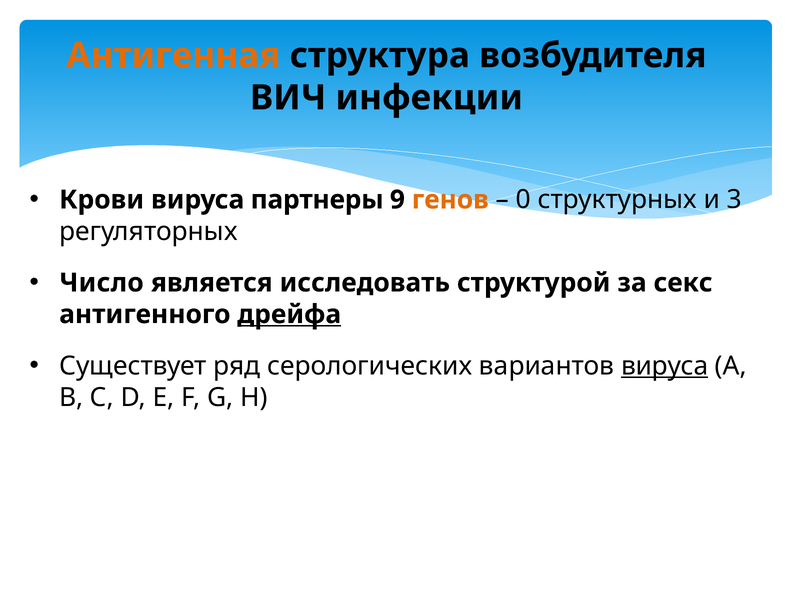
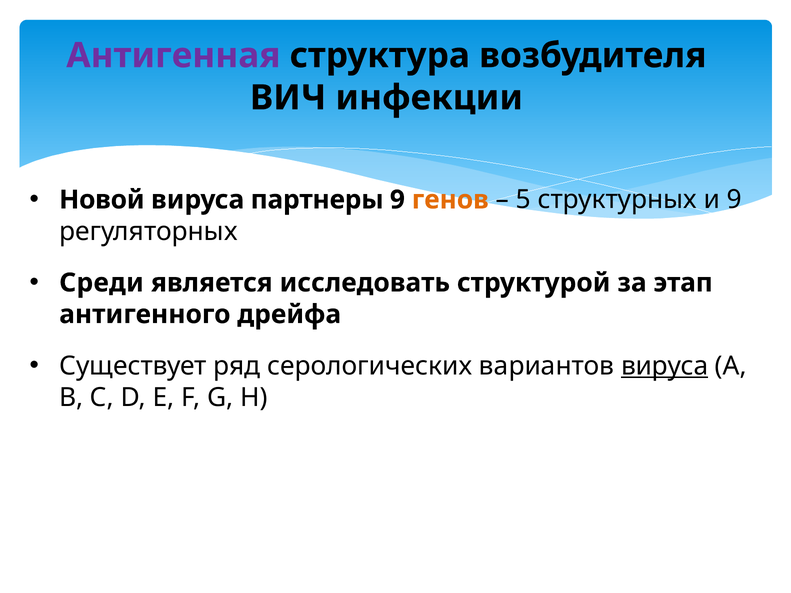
Антигенная colour: orange -> purple (173, 56)
Крови: Крови -> Новой (102, 200)
0: 0 -> 5 (523, 200)
и 3: 3 -> 9 (735, 200)
Число: Число -> Среди (102, 283)
секс: секс -> этап (683, 283)
дрейфа underline: present -> none (289, 315)
